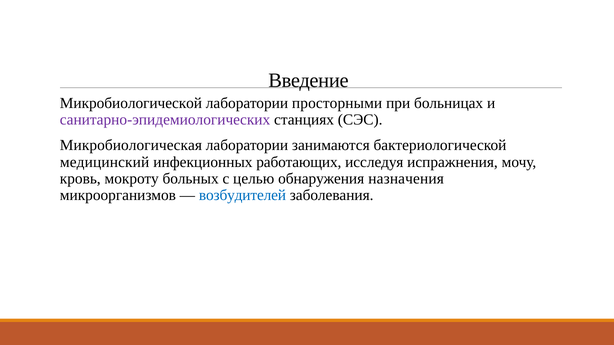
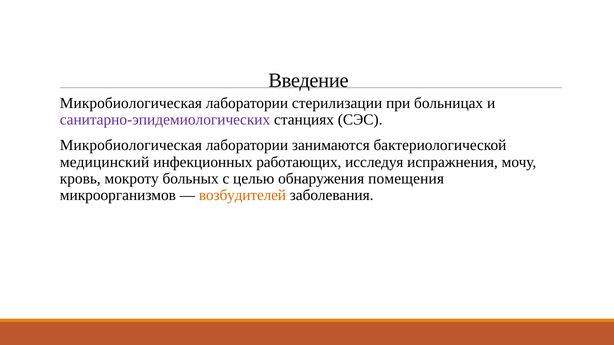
Микробиологической: Микробиологической -> Микробиологическая (131, 103)
просторными: просторными -> стерилизации (337, 103)
назначения: назначения -> помещения (406, 179)
возбудителей colour: blue -> orange (243, 195)
